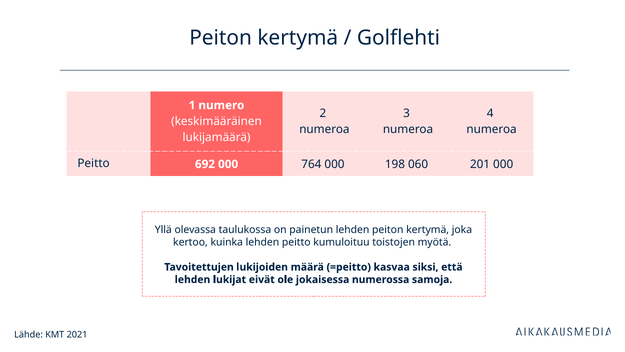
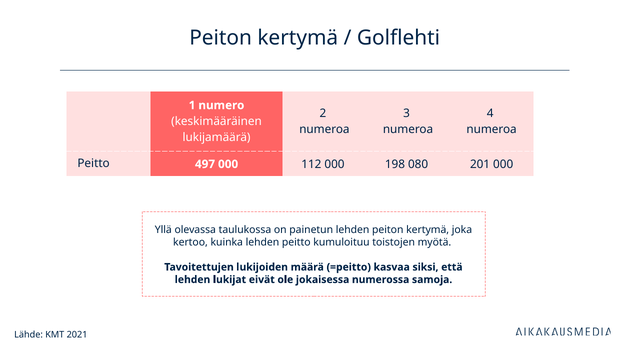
692: 692 -> 497 (205, 164)
764: 764 -> 112 (311, 164)
060: 060 -> 080 (418, 164)
